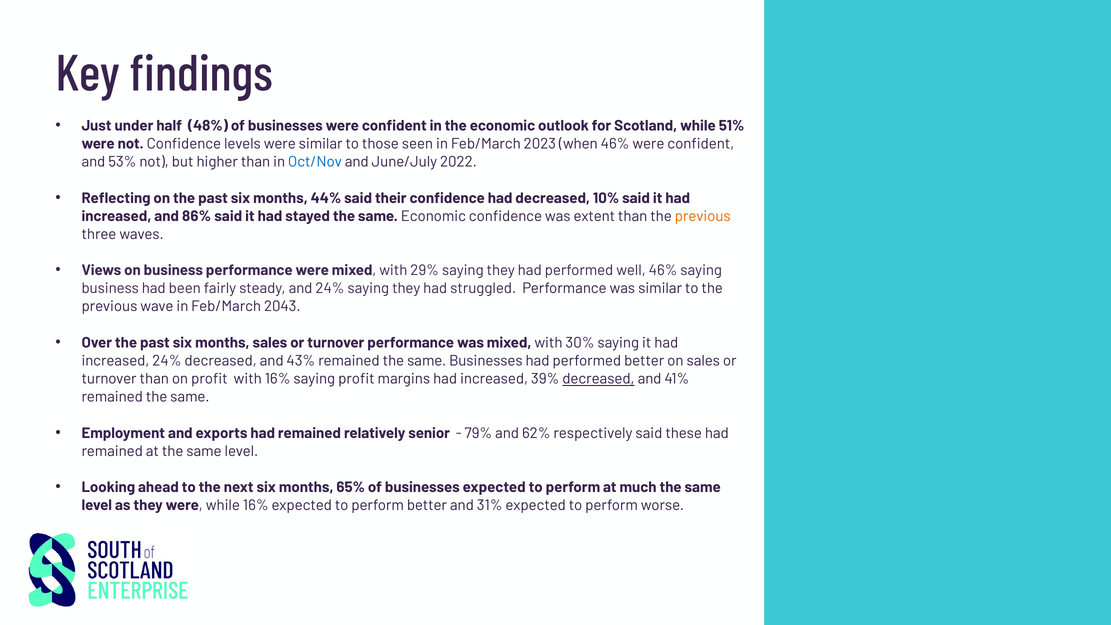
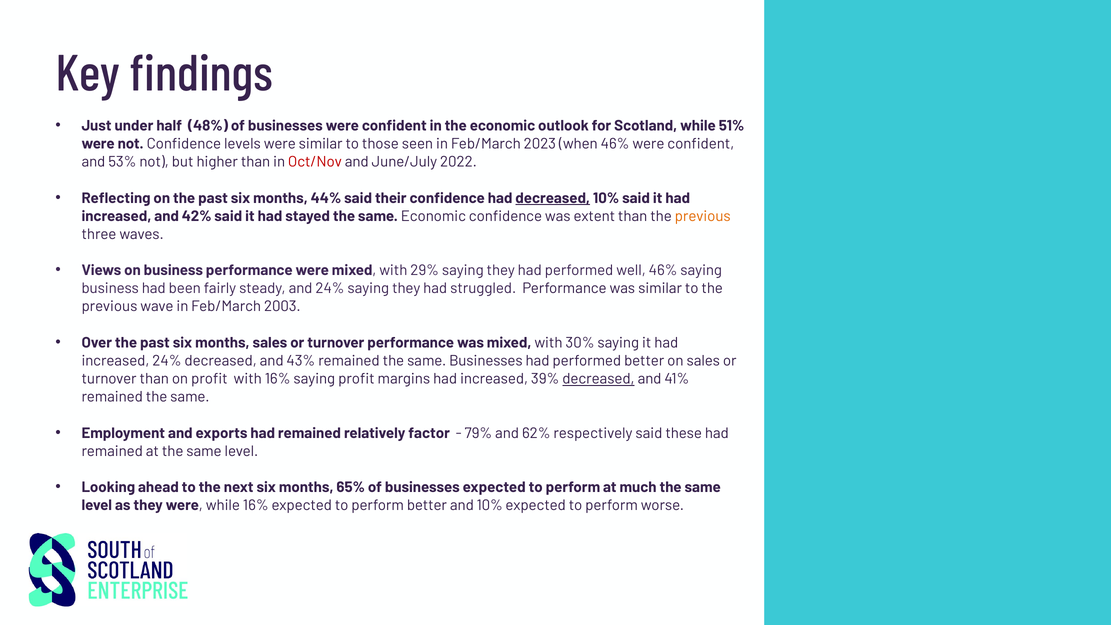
Oct/Nov colour: blue -> red (315, 162)
decreased underline: none -> present (553, 198)
86%: 86% -> 42% (197, 216)
2043: 2043 -> 2003 (282, 306)
senior: senior -> factor (429, 433)
and 31%: 31% -> 10% (490, 505)
